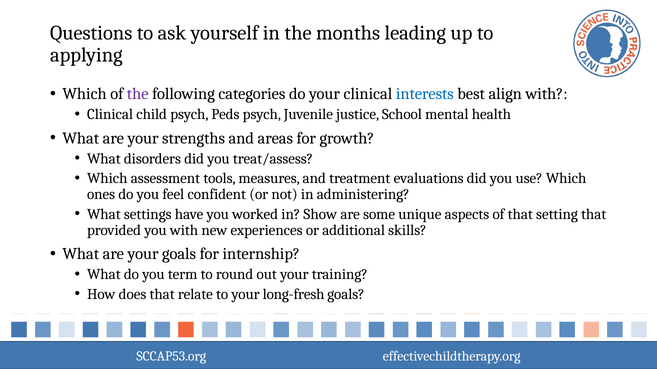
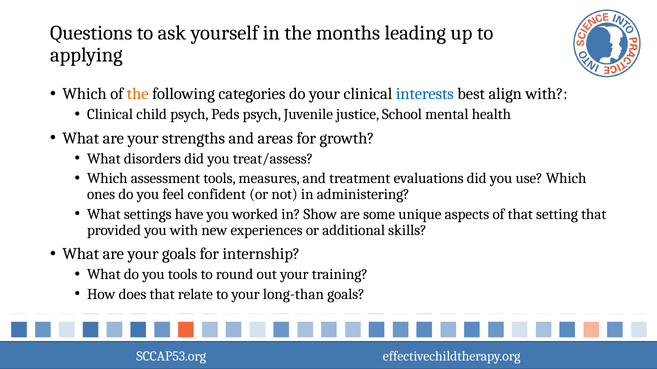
the colour: purple -> orange (138, 94)
you term: term -> tools (183, 275)
long-fresh: long-fresh -> long-than (293, 295)
